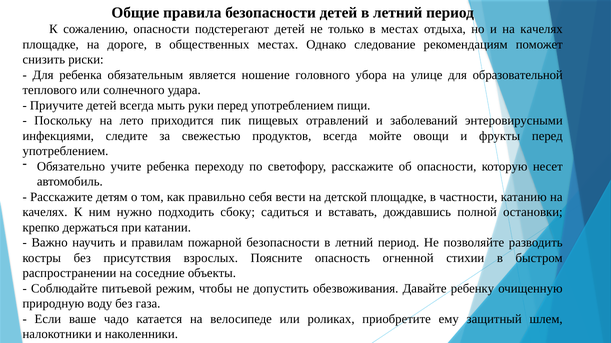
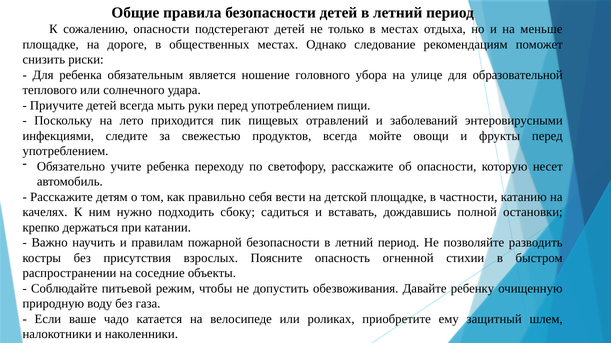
и на качелях: качелях -> меньше (541, 29)
